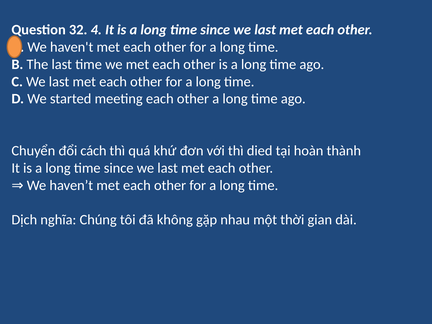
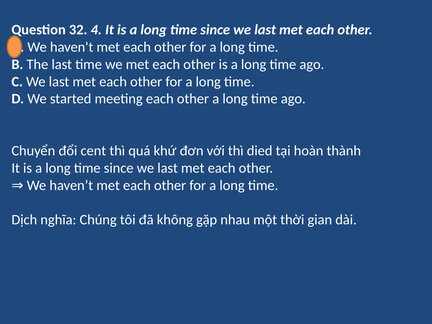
cách: cách -> cent (93, 151)
